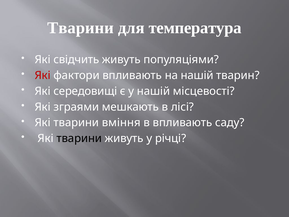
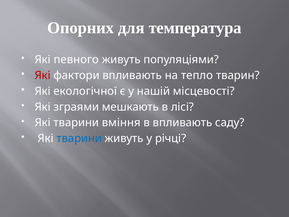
Тварини: Тварини -> Опорних (81, 28)
свідчить: свідчить -> певного (76, 60)
на нашій: нашій -> тепло (197, 75)
середовищі: середовищі -> екологічної (85, 91)
тварини colour: black -> blue (79, 138)
